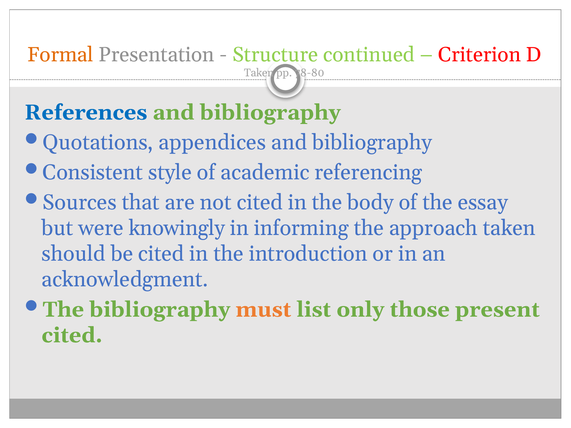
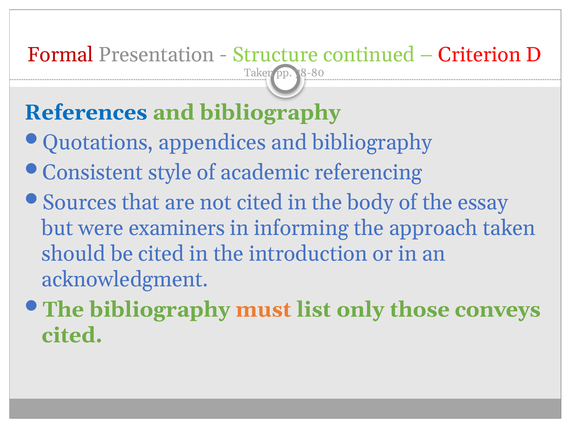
Formal colour: orange -> red (60, 55)
knowingly: knowingly -> examiners (177, 228)
present: present -> conveys (498, 310)
